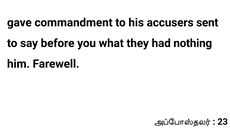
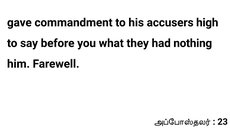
sent: sent -> high (207, 23)
